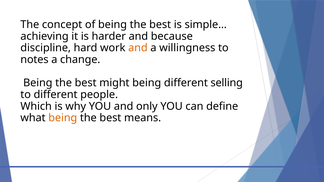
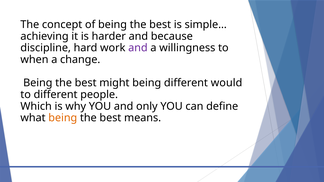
and colour: orange -> purple (138, 48)
notes: notes -> when (34, 60)
selling: selling -> would (227, 83)
